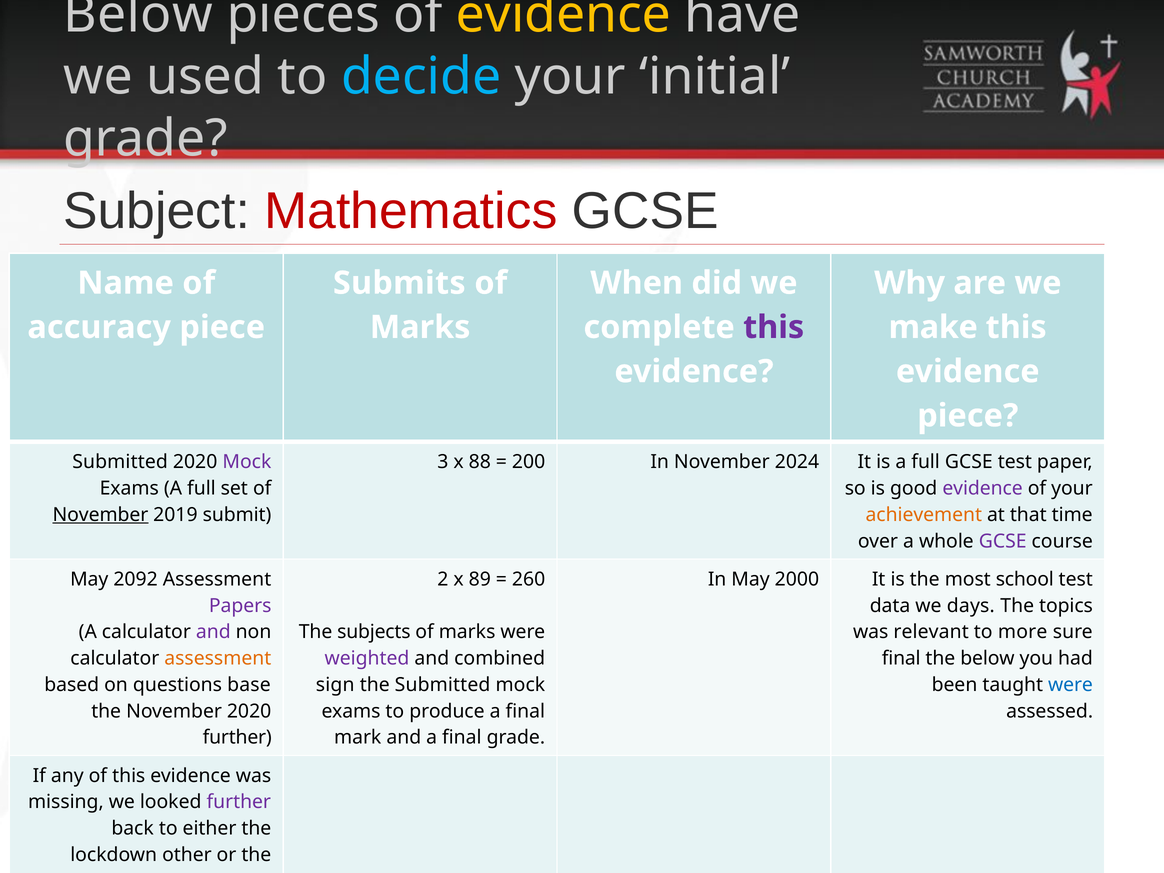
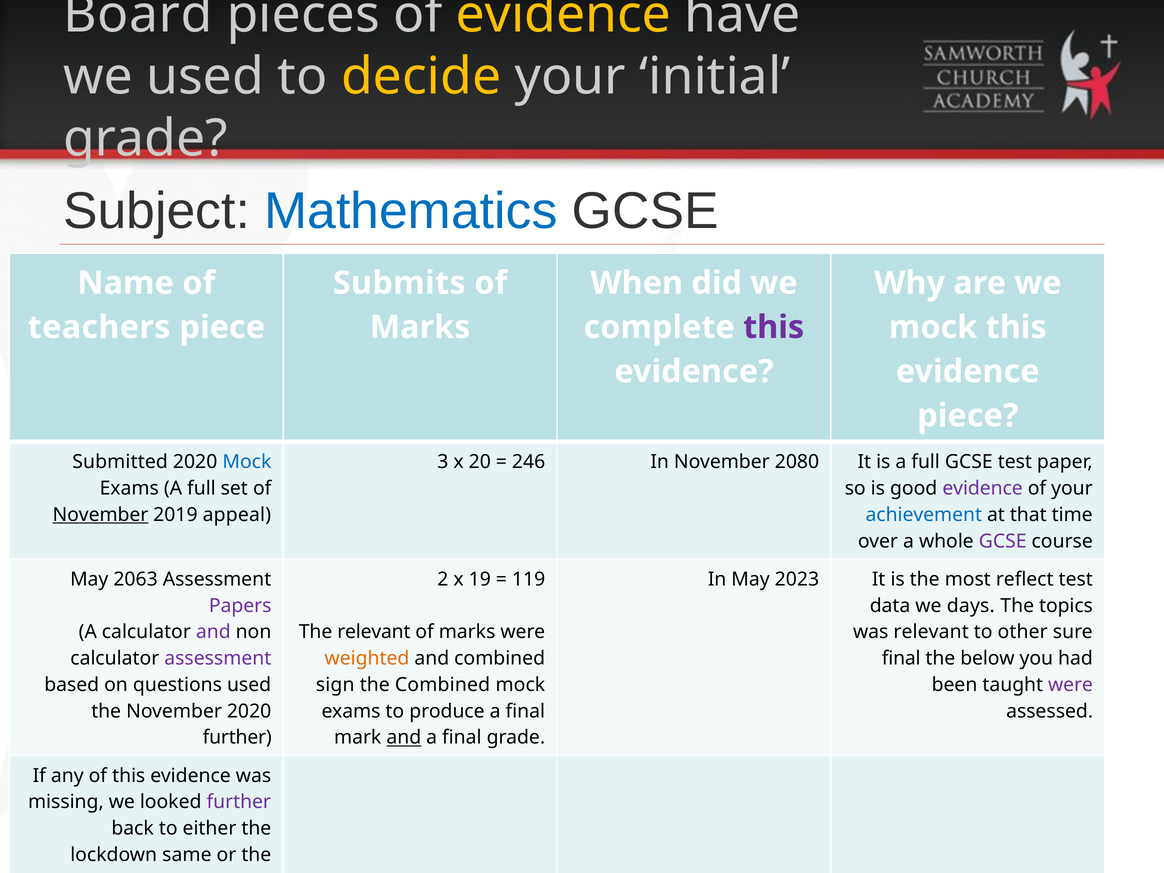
Below: Below -> Board (138, 15)
decide colour: light blue -> yellow (421, 77)
Mathematics colour: red -> blue (411, 211)
accuracy: accuracy -> teachers (99, 327)
make: make -> mock (933, 327)
Mock colour: purple -> blue (247, 462)
88: 88 -> 20 (480, 462)
200: 200 -> 246 (529, 462)
2024: 2024 -> 2080 (797, 462)
submit: submit -> appeal (237, 515)
achievement colour: orange -> blue (924, 515)
2092: 2092 -> 2063 (136, 579)
89: 89 -> 19 (480, 579)
260: 260 -> 119 (529, 579)
2000: 2000 -> 2023 (797, 579)
school: school -> reflect (1025, 579)
The subjects: subjects -> relevant (374, 632)
more: more -> other (1023, 632)
assessment colour: orange -> purple (218, 658)
weighted colour: purple -> orange (367, 658)
questions base: base -> used (249, 685)
the Submitted: Submitted -> Combined (443, 685)
were colour: blue -> purple (1071, 685)
and underline: none -> present (404, 738)
other: other -> same (187, 855)
